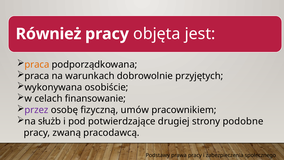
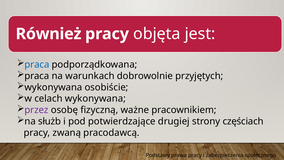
praca colour: orange -> blue (37, 64)
celach finansowanie: finansowanie -> wykonywana (95, 99)
umów: umów -> ważne (135, 110)
podobne: podobne -> częściach (243, 121)
